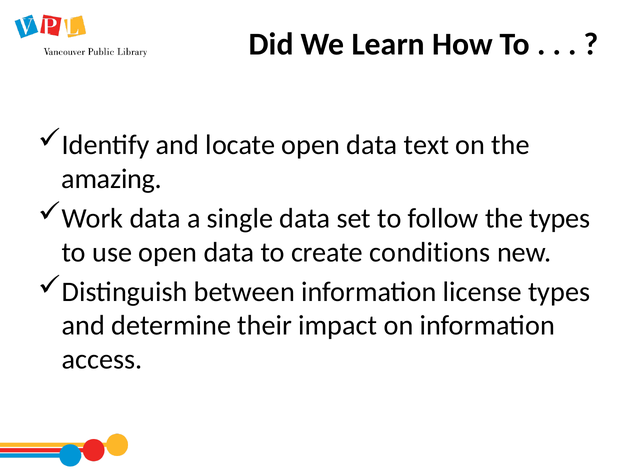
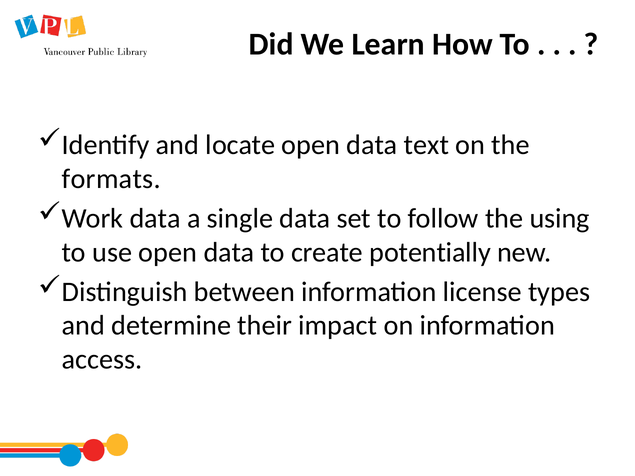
amazing: amazing -> formats (111, 179)
the types: types -> using (560, 219)
conditions: conditions -> potentially (430, 252)
